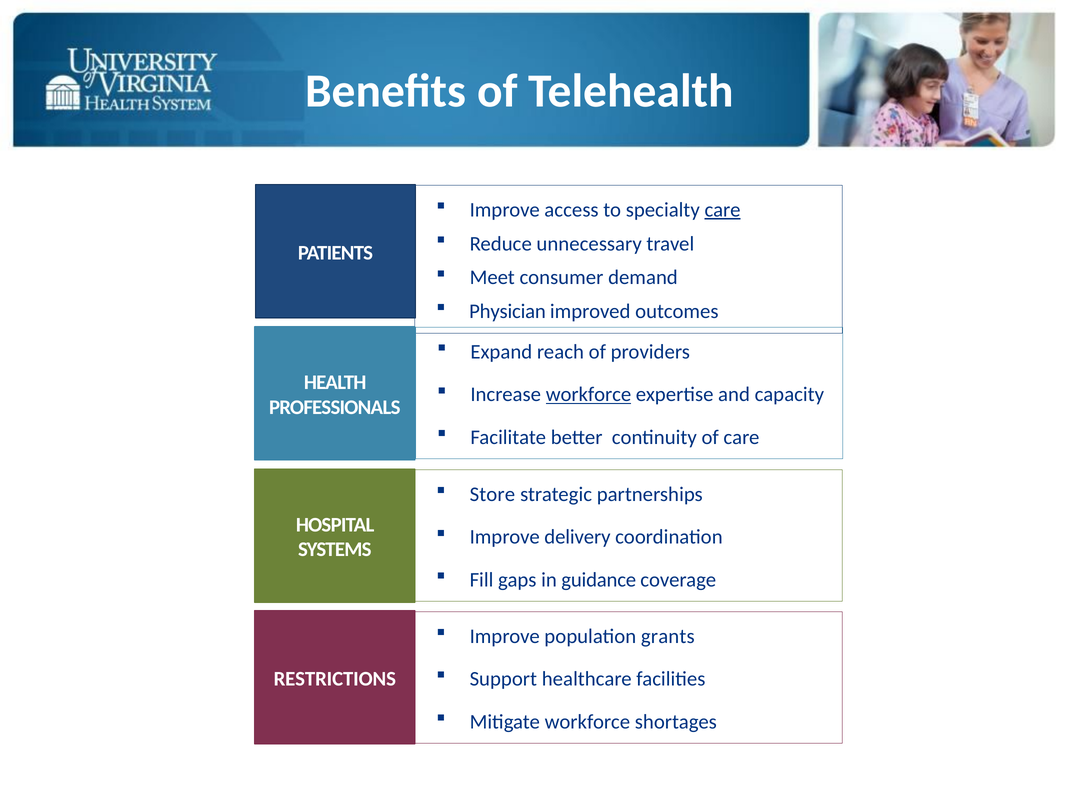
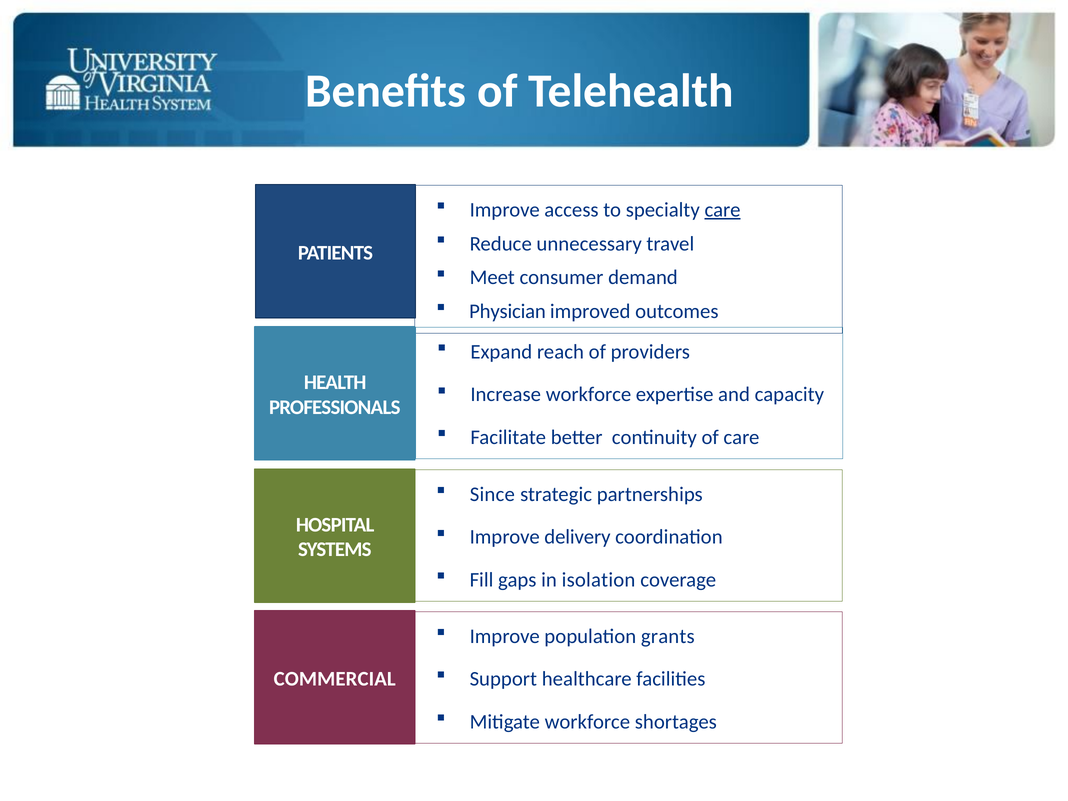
workforce underline: present -> none (589, 395)
Store: Store -> Since (492, 494)
guidance: guidance -> isolation (599, 580)
RESTRICTIONS: RESTRICTIONS -> COMMERCIAL (335, 679)
